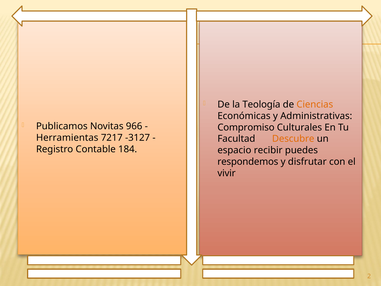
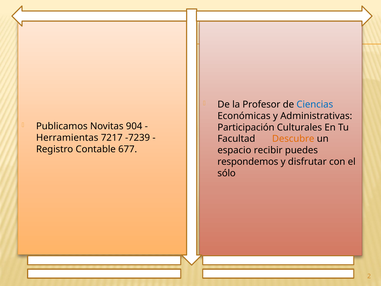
Teología: Teología -> Profesor (261, 104)
Ciencias colour: orange -> blue (315, 104)
966: 966 -> 904 (134, 126)
Compromiso: Compromiso -> Participación (246, 127)
-3127: -3127 -> -7239 (138, 138)
184: 184 -> 677 (128, 149)
vivir: vivir -> sólo (227, 173)
